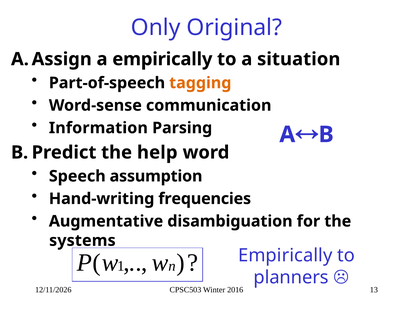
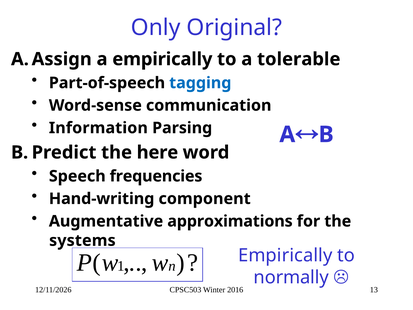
situation: situation -> tolerable (299, 59)
tagging colour: orange -> blue (200, 83)
help: help -> here (157, 152)
assumption: assumption -> frequencies (156, 176)
frequencies: frequencies -> component (205, 199)
disambiguation: disambiguation -> approximations (230, 221)
planners: planners -> normally (291, 277)
